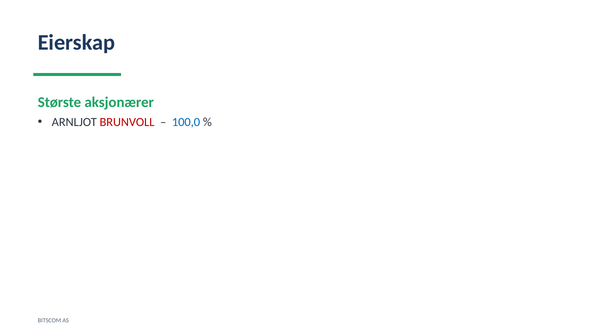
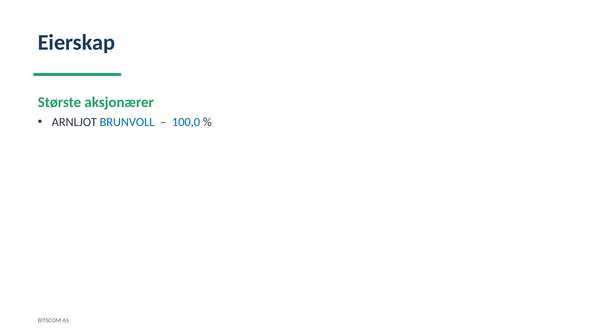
BRUNVOLL colour: red -> blue (127, 122)
